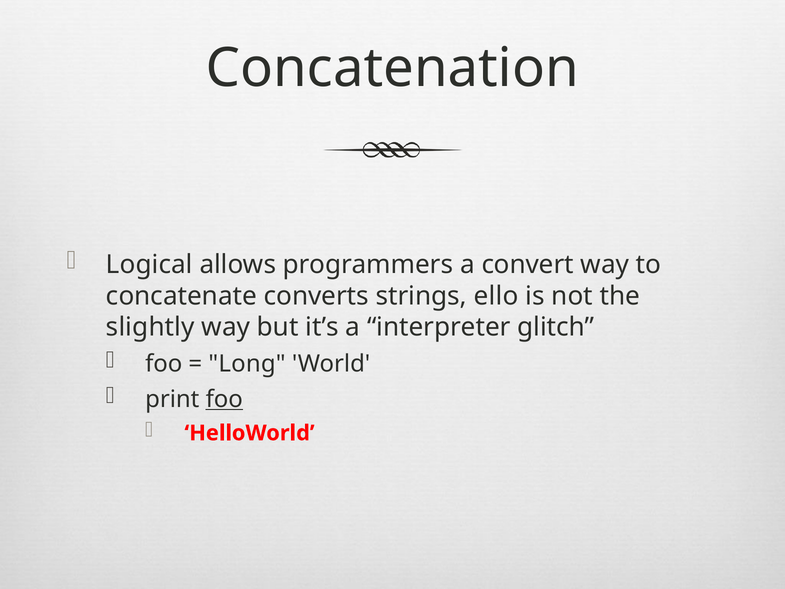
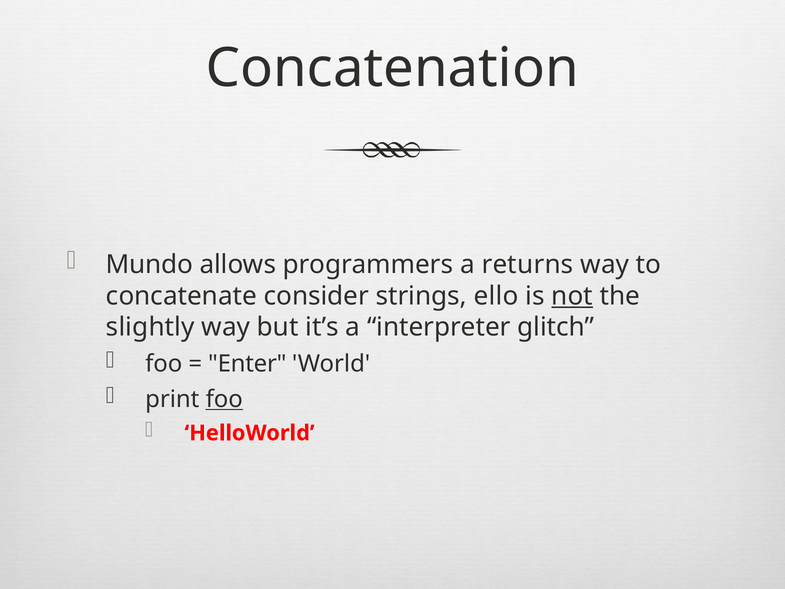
Logical: Logical -> Mundo (149, 264)
convert: convert -> returns (527, 264)
converts: converts -> consider (316, 296)
not underline: none -> present (572, 296)
Long: Long -> Enter (247, 364)
